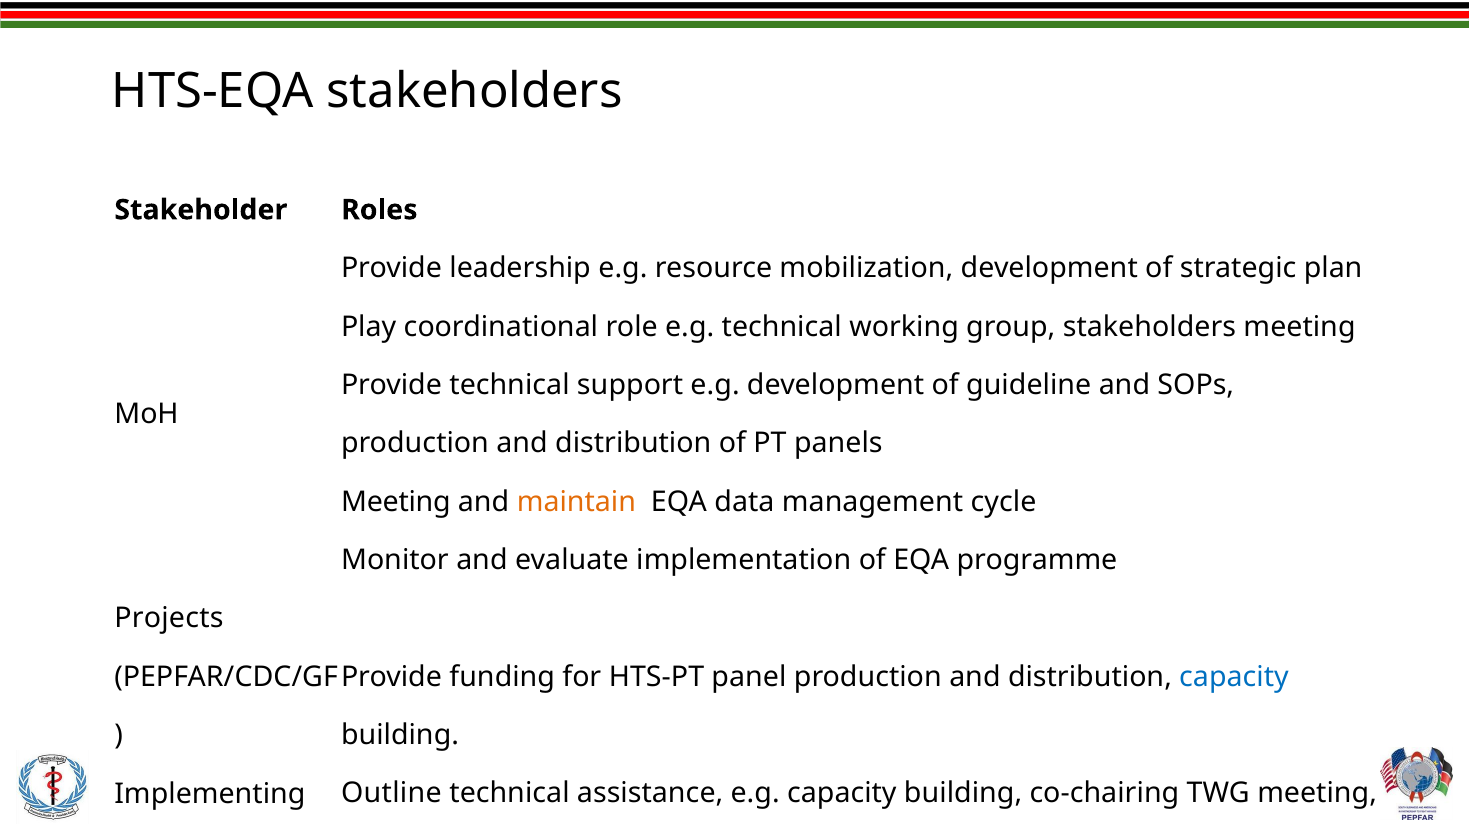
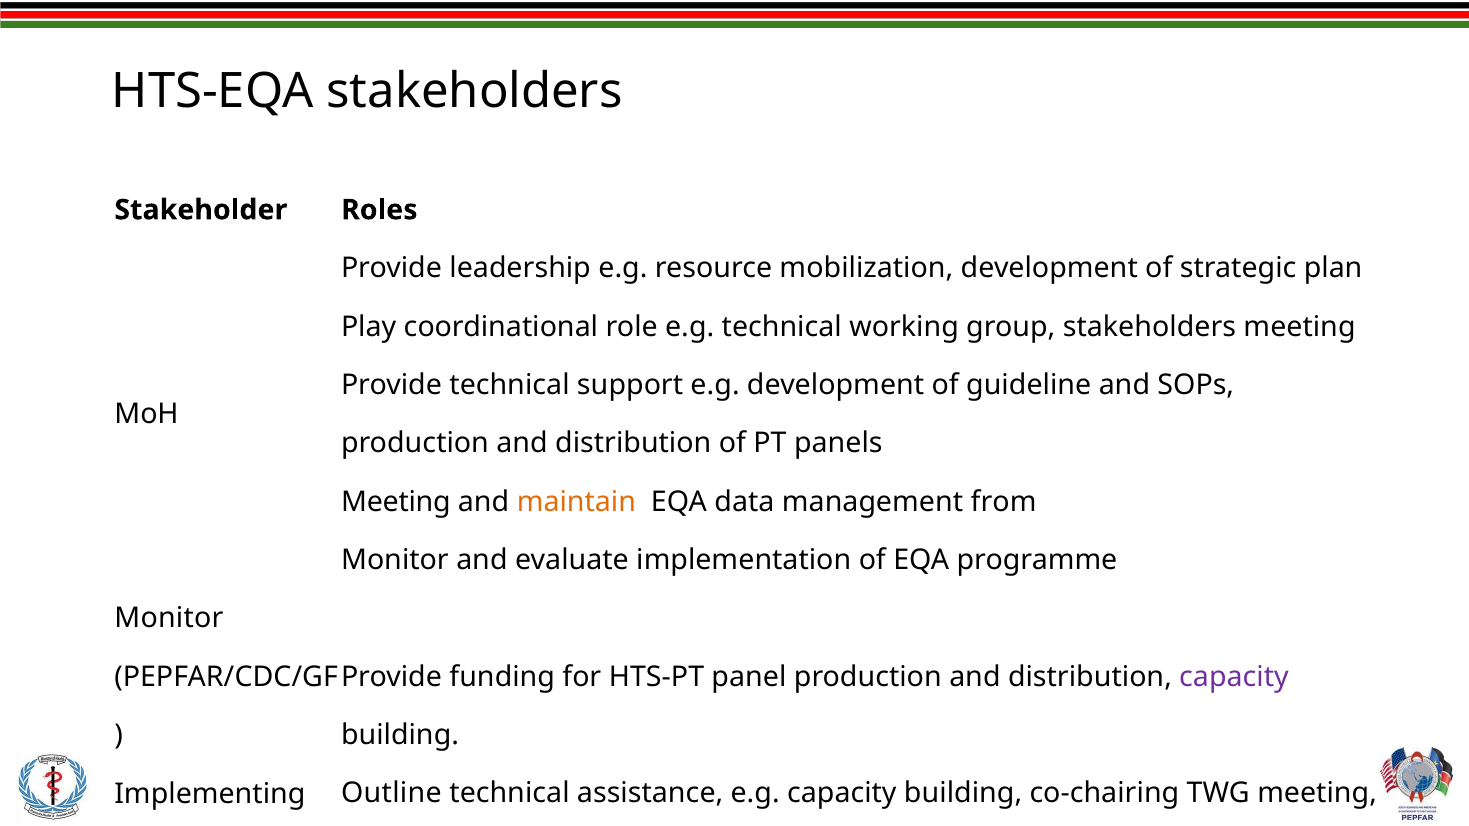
cycle: cycle -> from (1004, 502)
Projects: Projects -> Monitor (169, 619)
capacity colour: blue -> purple (1234, 677)
